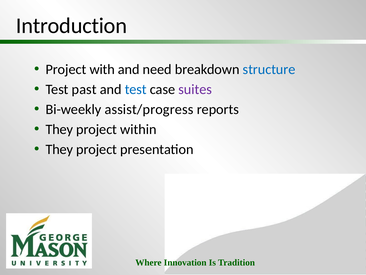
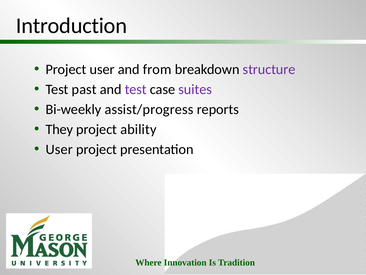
Project with: with -> user (102, 69)
need: need -> from (157, 69)
structure colour: blue -> purple (269, 69)
test colour: blue -> purple (136, 89)
within: within -> ability (138, 129)
They: They -> User (59, 149)
